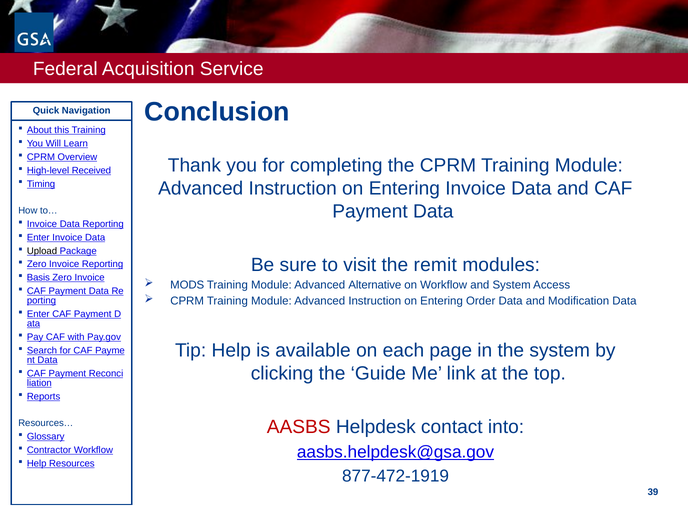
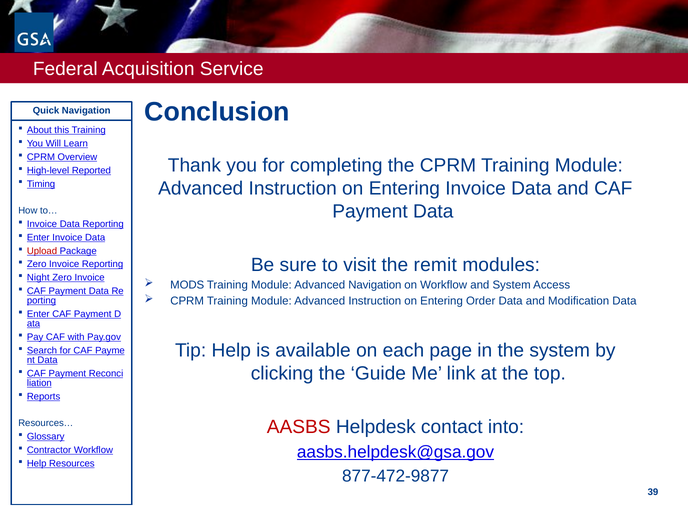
Received: Received -> Reported (91, 170)
Upload colour: black -> red (42, 251)
Basis: Basis -> Night (38, 278)
Advanced Alternative: Alternative -> Navigation (375, 285)
877-472-1919: 877-472-1919 -> 877-472-9877 (396, 476)
